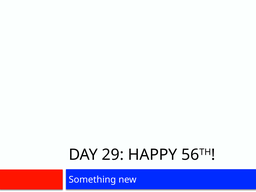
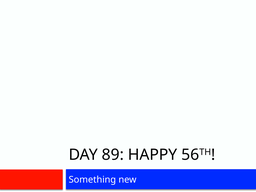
29: 29 -> 89 (113, 155)
